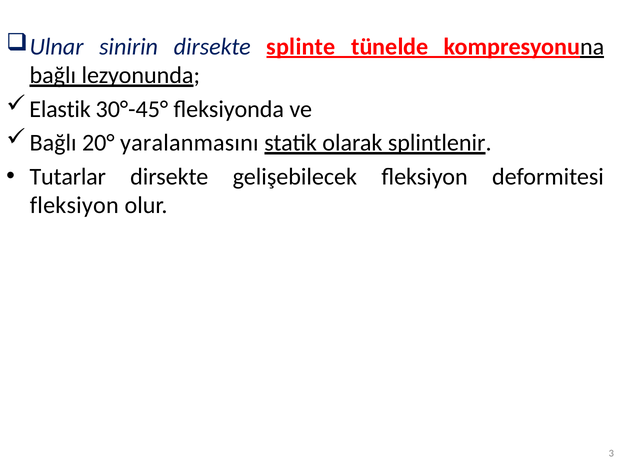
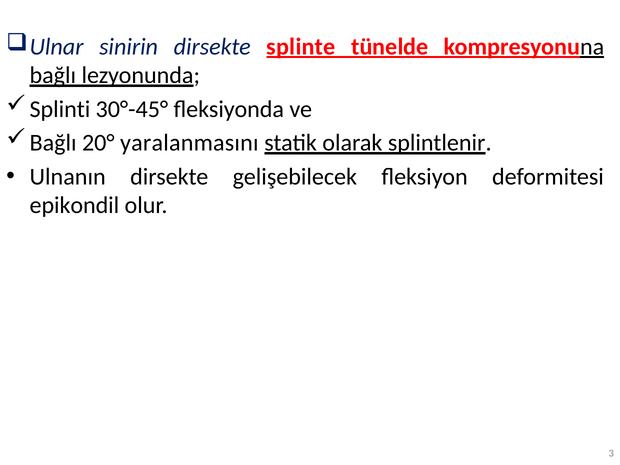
Elastik: Elastik -> Splinti (60, 109)
Tutarlar: Tutarlar -> Ulnanın (68, 177)
fleksiyon: fleksiyon -> epikondil (74, 206)
